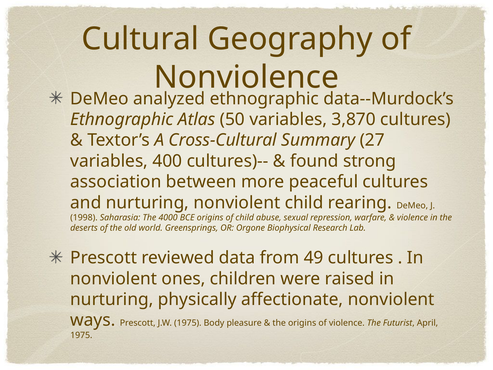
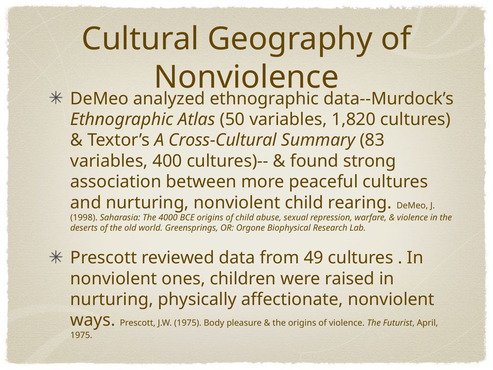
3,870: 3,870 -> 1,820 (354, 119)
27: 27 -> 83 (372, 140)
